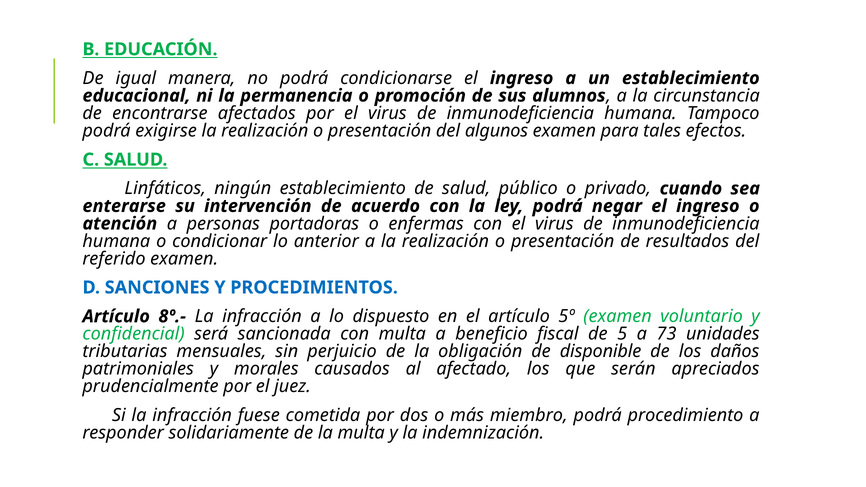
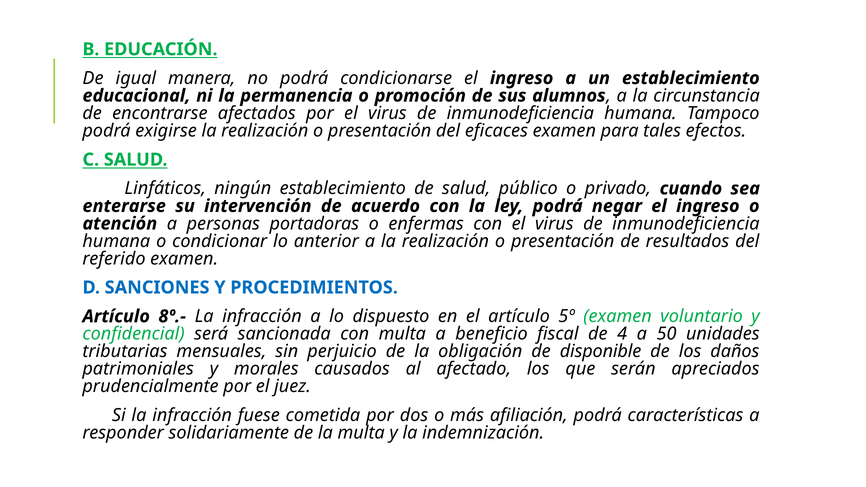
algunos: algunos -> eficaces (496, 131)
5: 5 -> 4 (622, 334)
73: 73 -> 50 (667, 334)
miembro: miembro -> afiliación (529, 415)
procedimiento: procedimiento -> características (685, 415)
